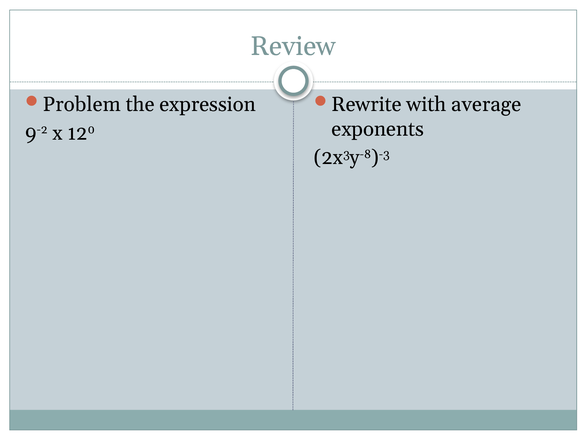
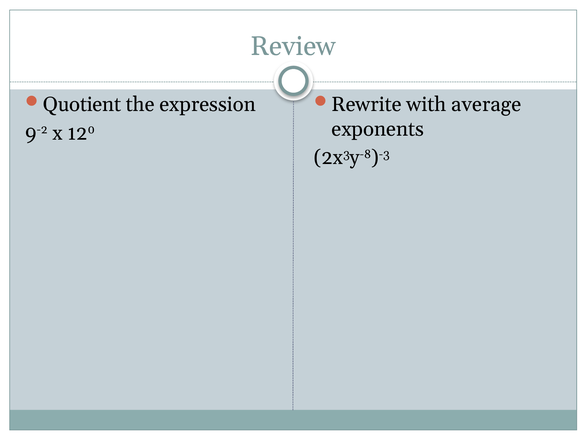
Problem: Problem -> Quotient (82, 105)
